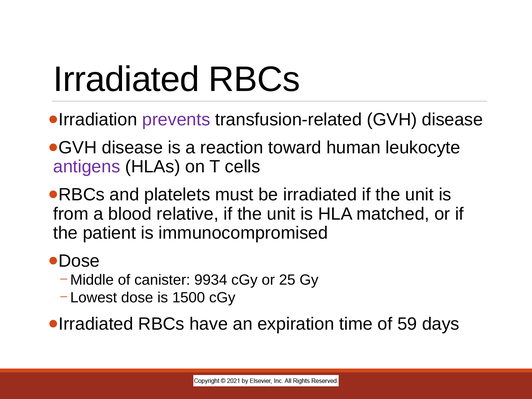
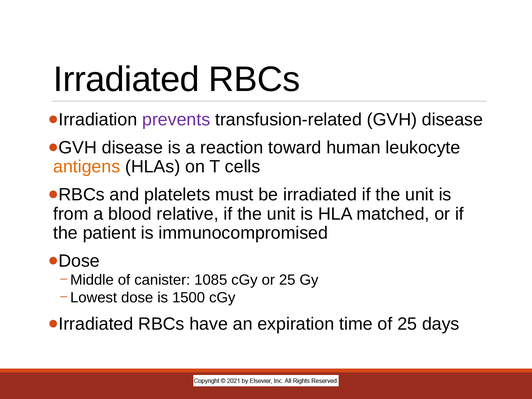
antigens colour: purple -> orange (87, 167)
9934: 9934 -> 1085 (211, 280)
of 59: 59 -> 25 (407, 324)
